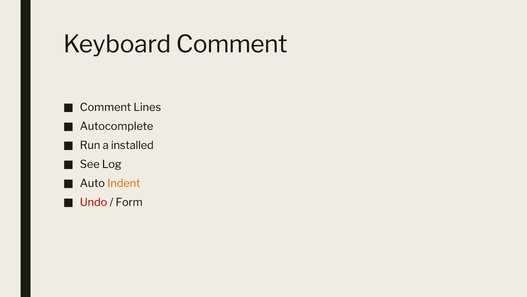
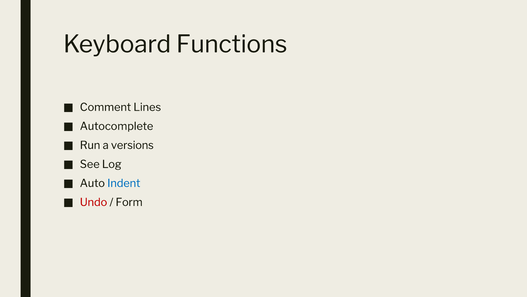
Keyboard Comment: Comment -> Functions (232, 44)
installed: installed -> versions (132, 145)
Indent colour: orange -> blue (124, 183)
